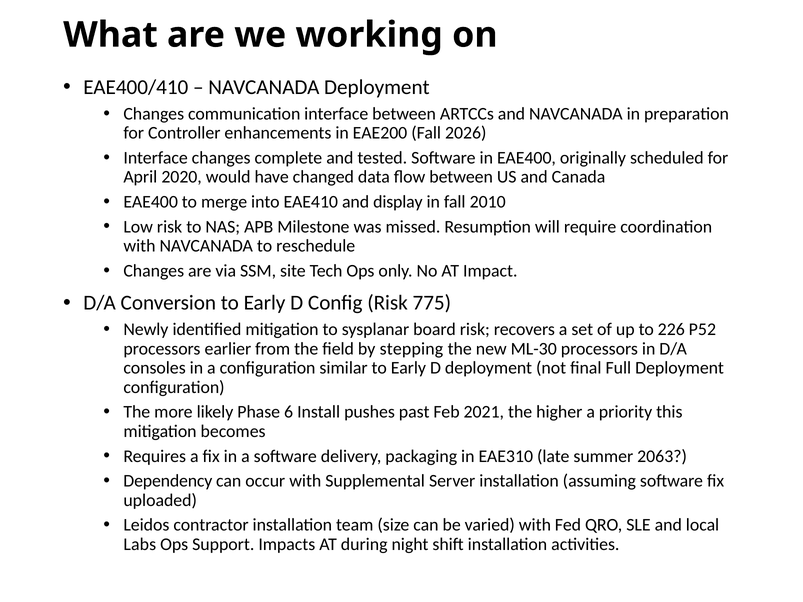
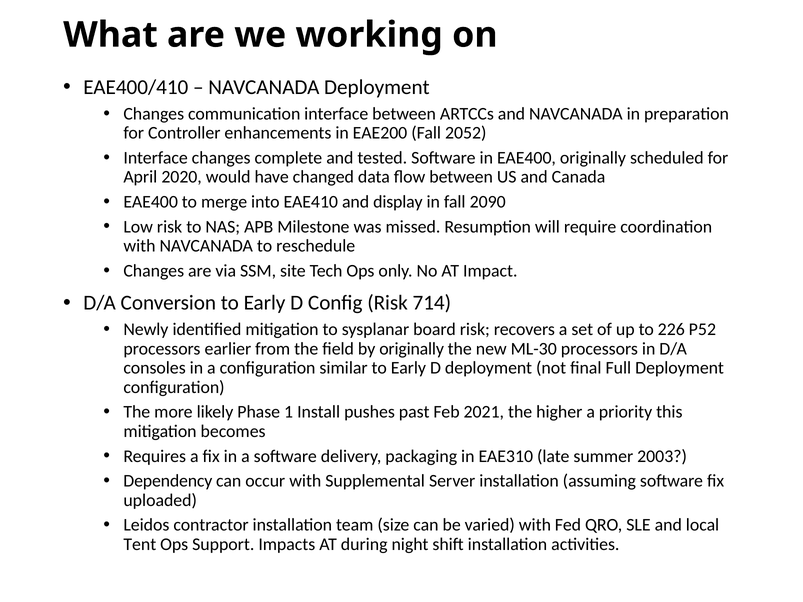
2026: 2026 -> 2052 (466, 133)
2010: 2010 -> 2090 (488, 202)
775: 775 -> 714 (432, 303)
by stepping: stepping -> originally (412, 349)
6: 6 -> 1 (289, 412)
2063: 2063 -> 2003 (662, 456)
Labs: Labs -> Tent (140, 544)
